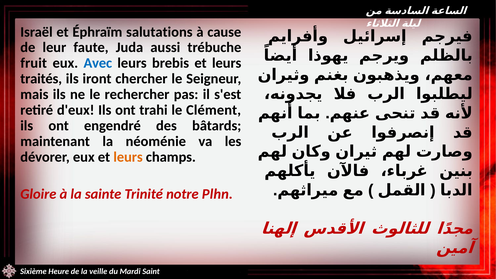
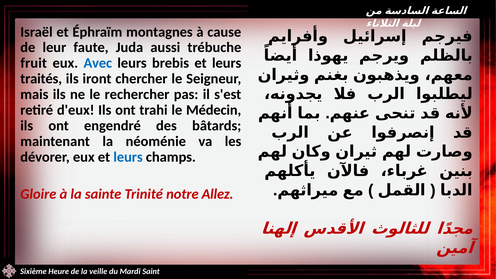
salutations: salutations -> montagnes (159, 32)
Clément: Clément -> Médecin (214, 110)
leurs colour: orange -> blue (128, 157)
Plhn: Plhn -> Allez (218, 194)
